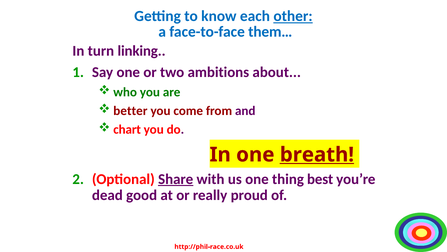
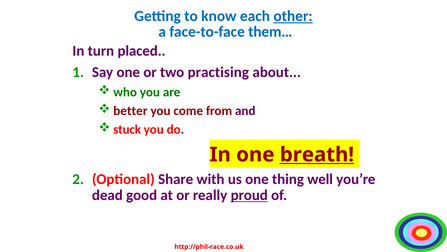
linking: linking -> placed (142, 51)
ambitions: ambitions -> practising (218, 72)
chart: chart -> stuck (127, 129)
Share underline: present -> none (176, 179)
best: best -> well (320, 179)
proud underline: none -> present (249, 195)
